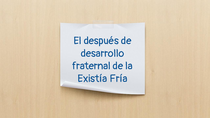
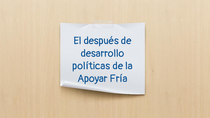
fraternal: fraternal -> políticas (91, 66)
Existía: Existía -> Apoyar (92, 79)
